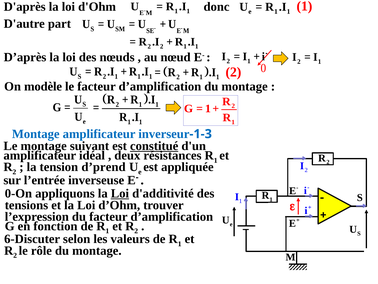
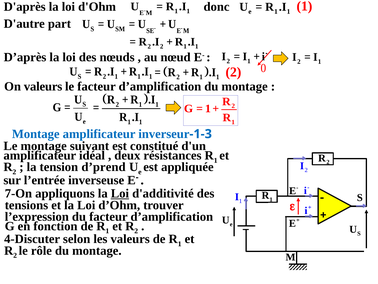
On modèle: modèle -> valeurs (43, 86)
constitué underline: present -> none (154, 146)
0-On: 0-On -> 7-On (18, 193)
6-Discuter: 6-Discuter -> 4-Discuter (32, 239)
